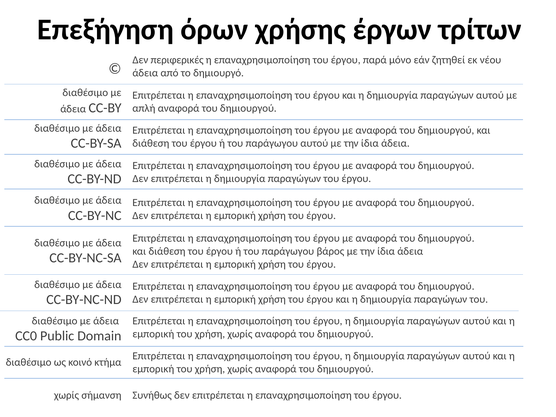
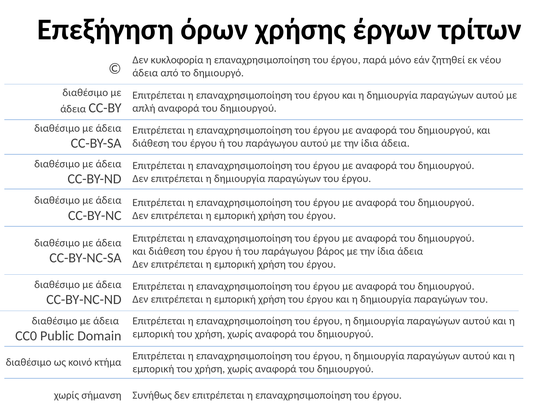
περιφερικές: περιφερικές -> κυκλοφορία (177, 60)
